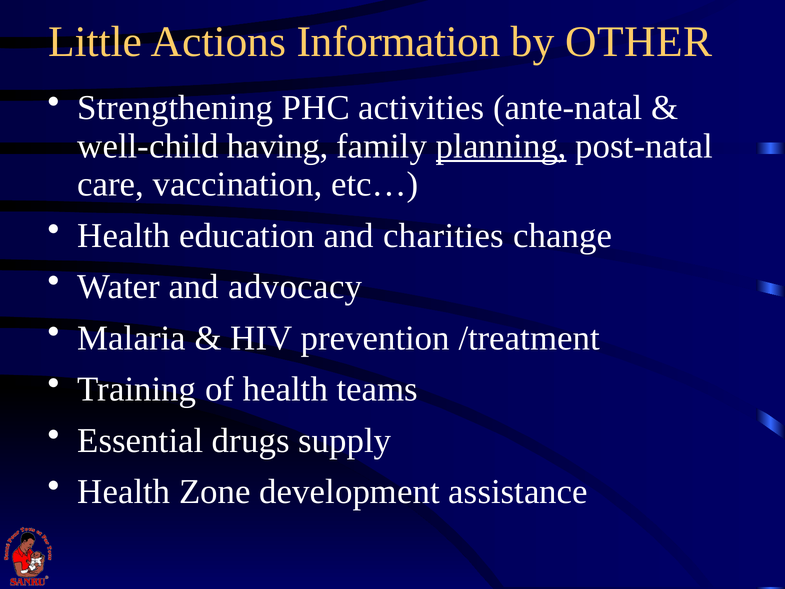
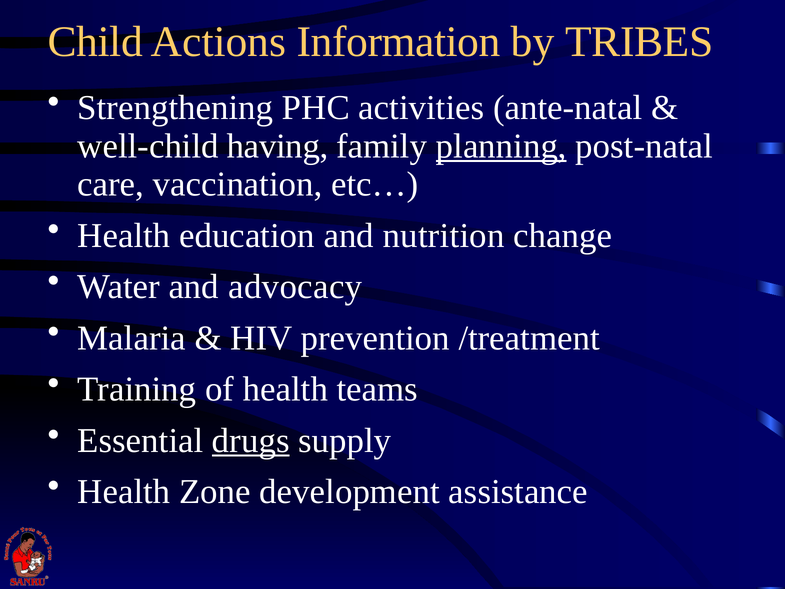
Little: Little -> Child (95, 42)
OTHER: OTHER -> TRIBES (639, 42)
charities: charities -> nutrition (444, 235)
drugs underline: none -> present (251, 440)
